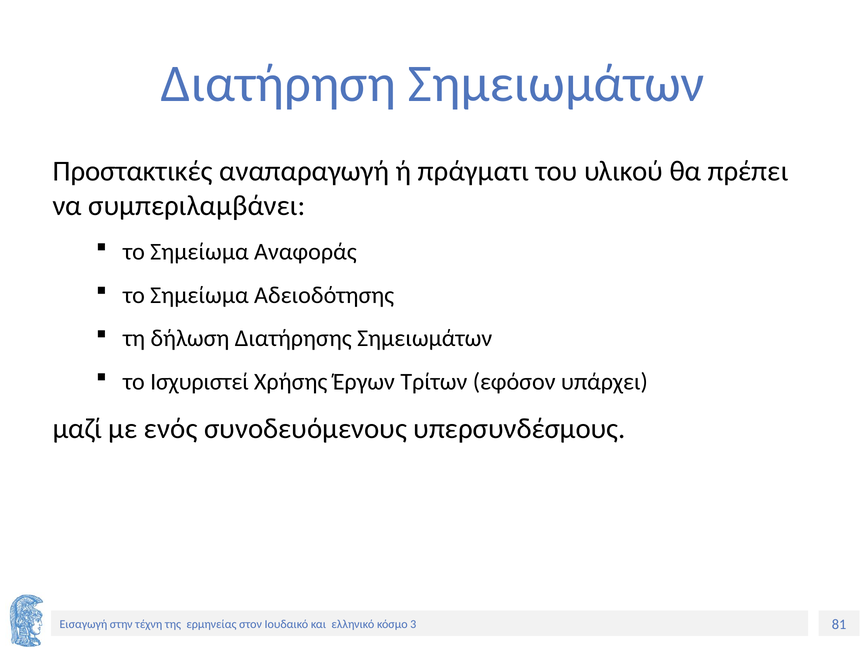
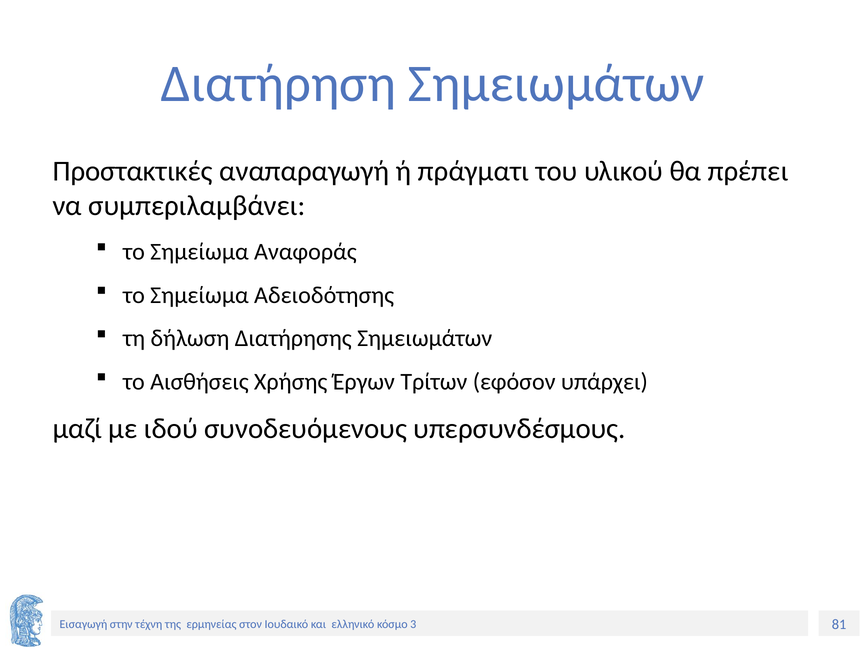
Ισχυριστεί: Ισχυριστεί -> Αισθήσεις (199, 382)
ενός: ενός -> ιδού (171, 428)
